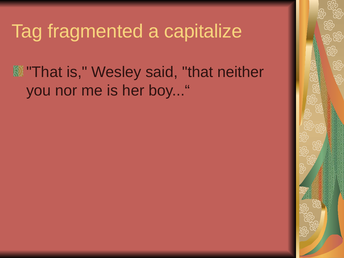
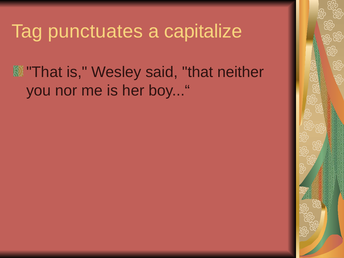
fragmented: fragmented -> punctuates (95, 31)
